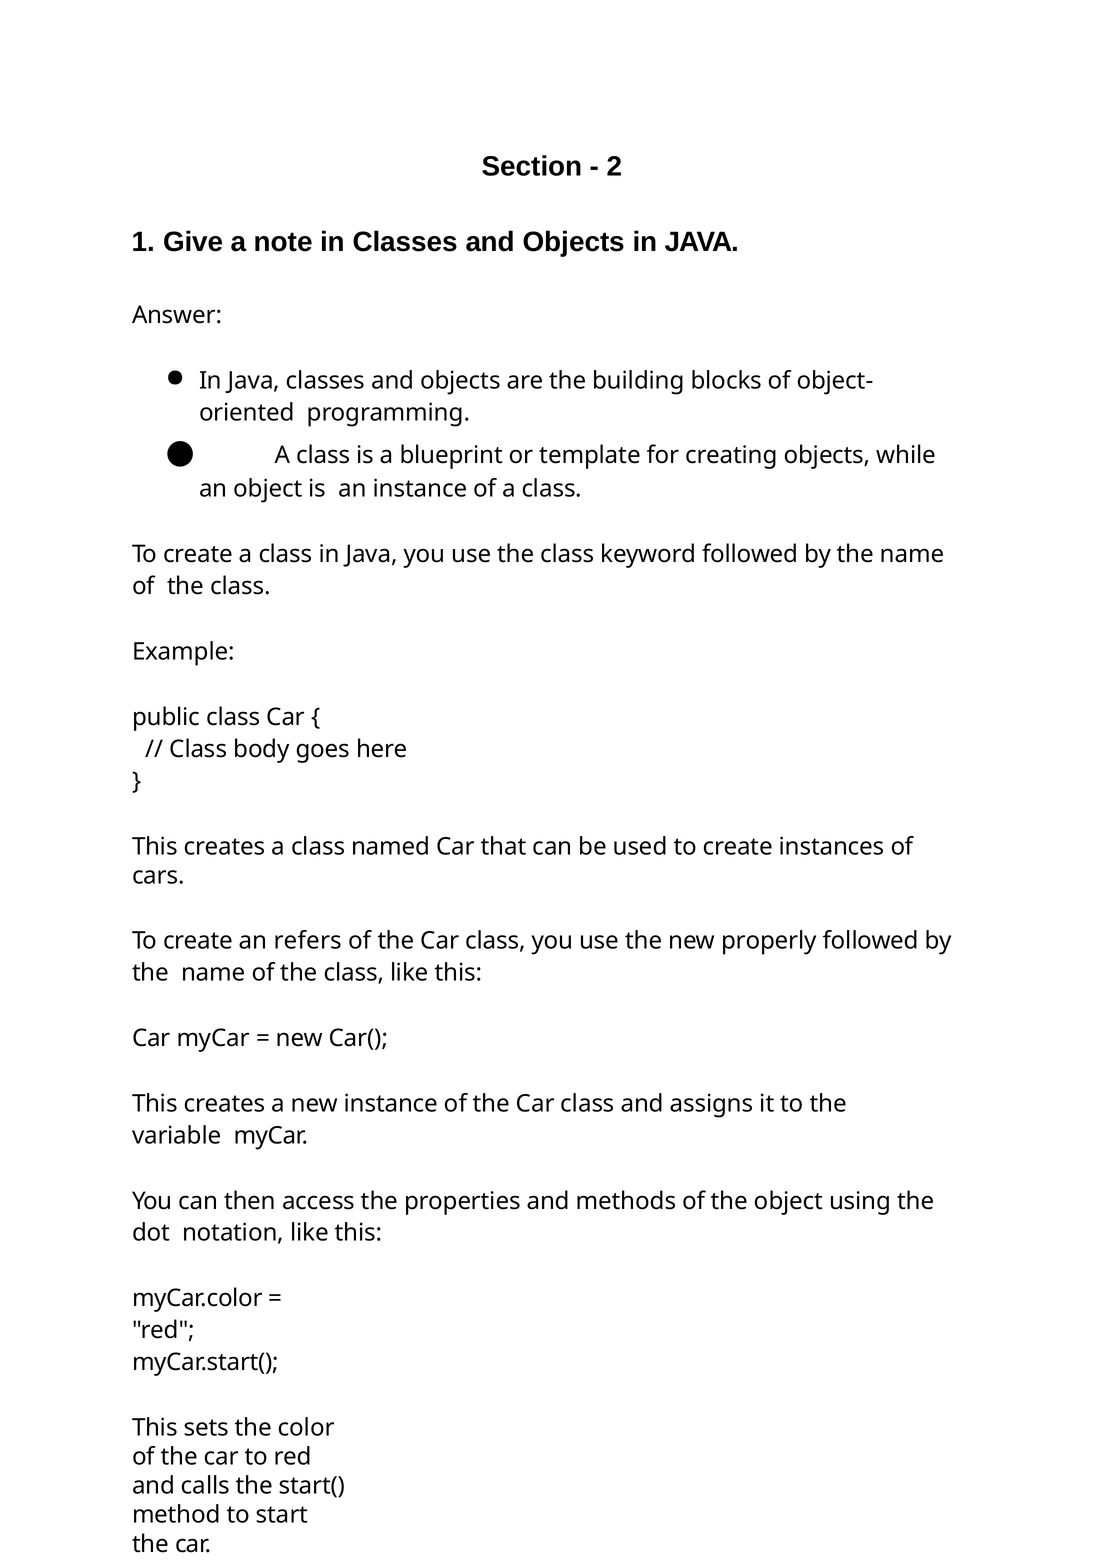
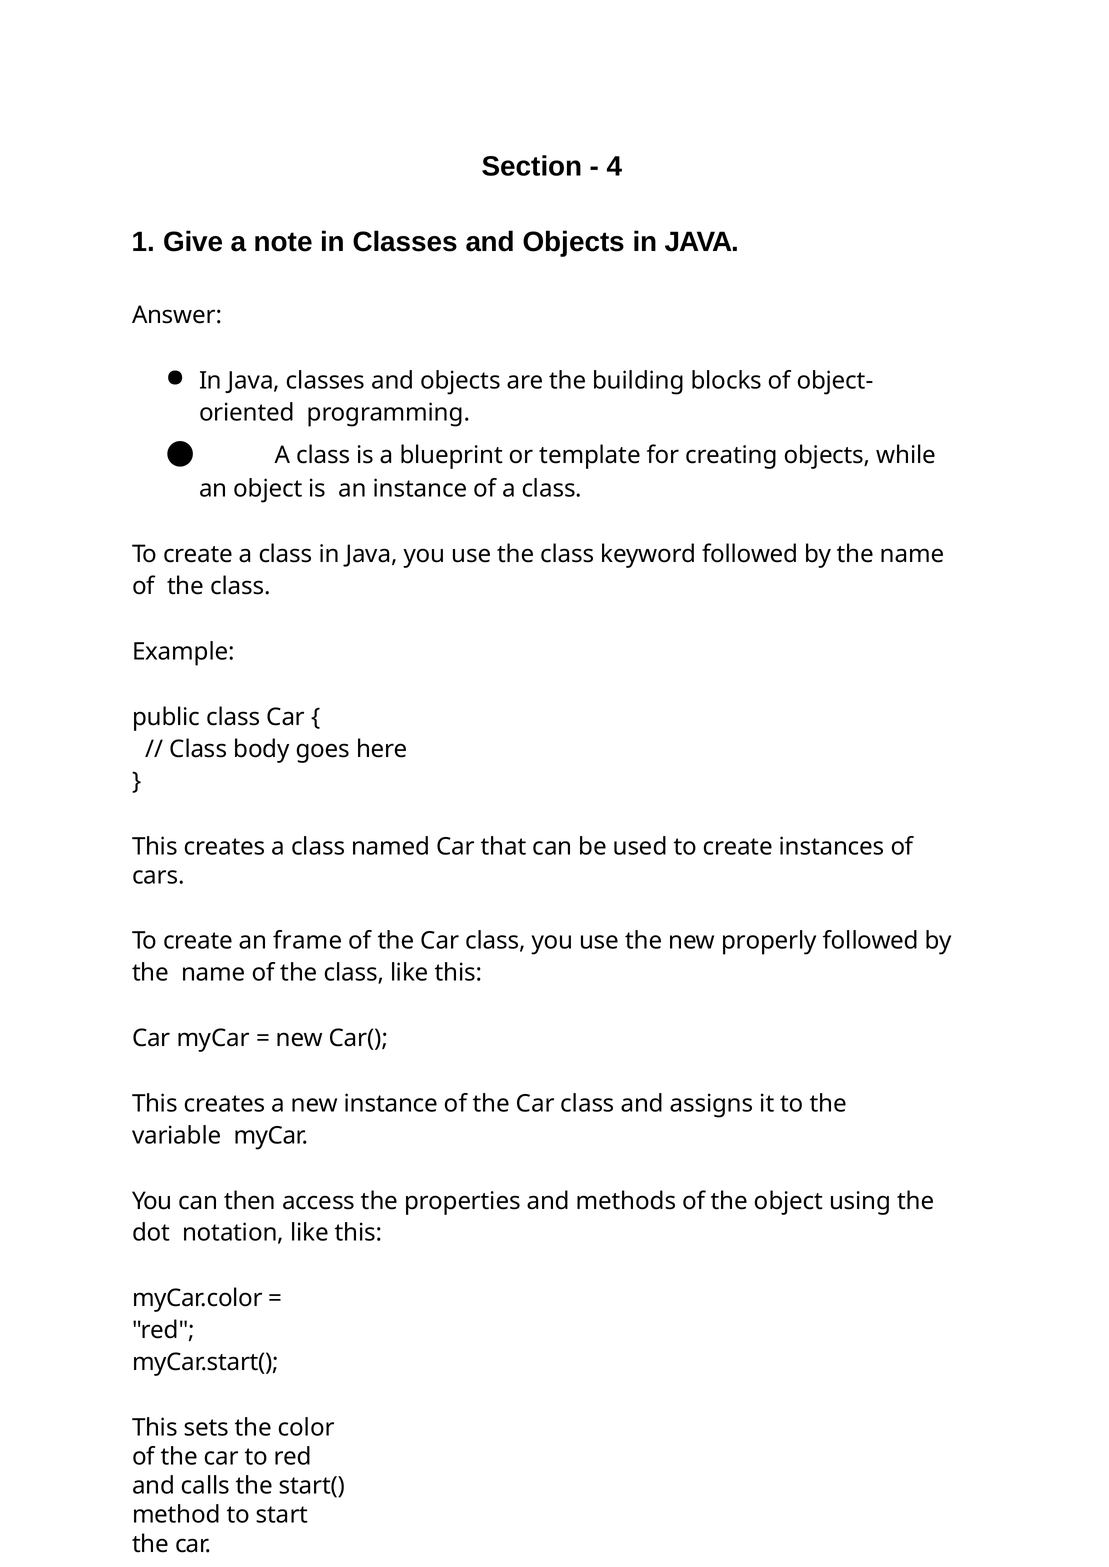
2: 2 -> 4 (614, 166)
refers: refers -> frame (308, 941)
